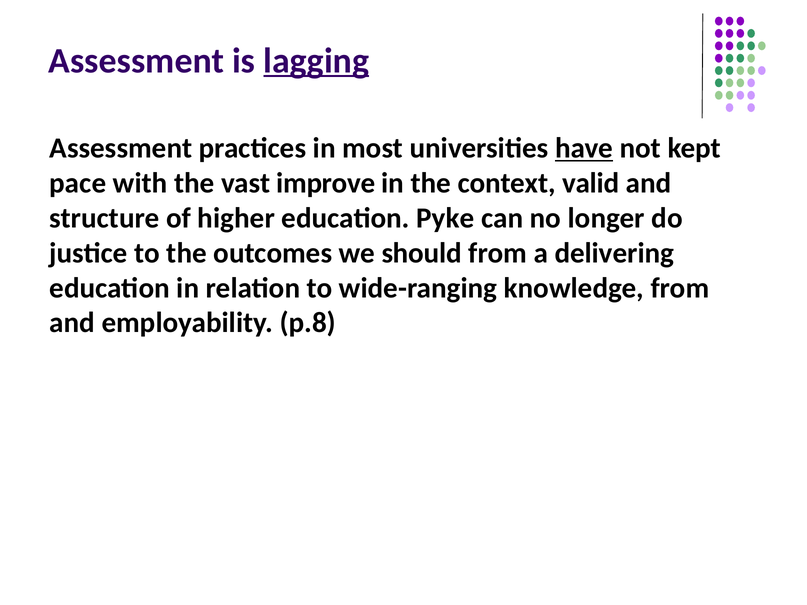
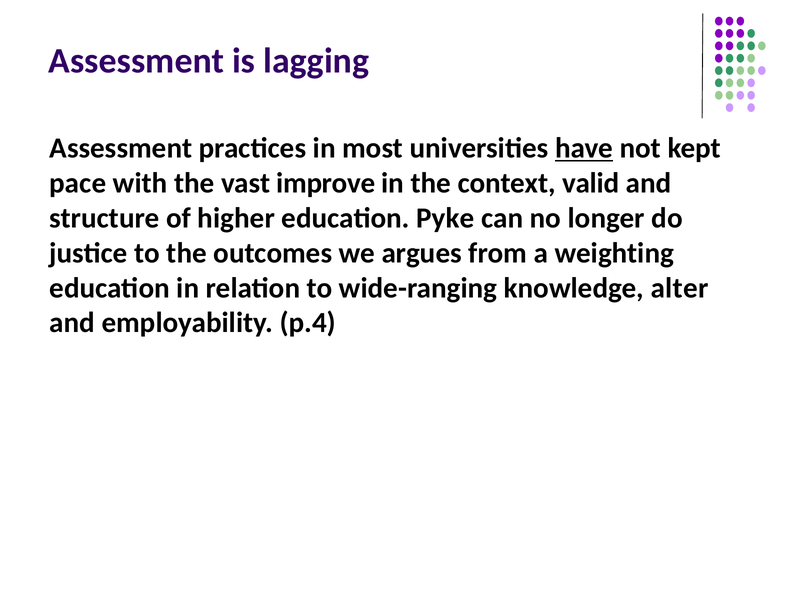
lagging underline: present -> none (316, 61)
should: should -> argues (422, 253)
delivering: delivering -> weighting (614, 253)
knowledge from: from -> alter (680, 288)
p.8: p.8 -> p.4 (308, 323)
